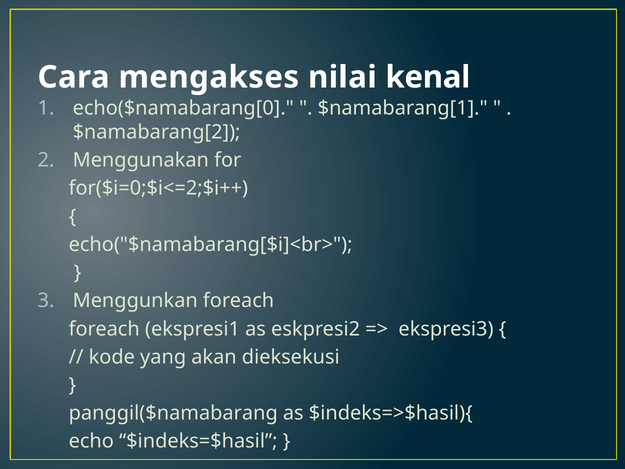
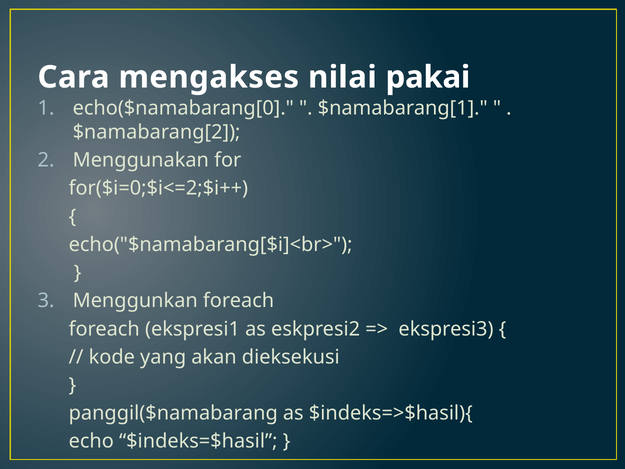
kenal: kenal -> pakai (428, 77)
